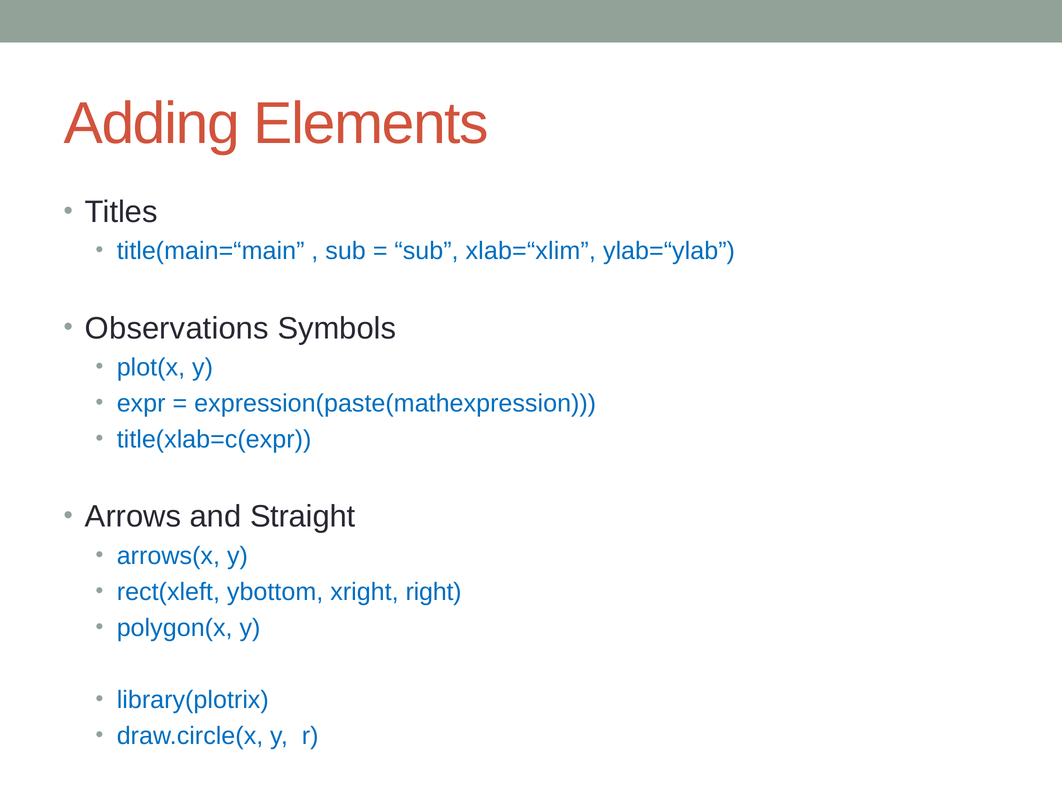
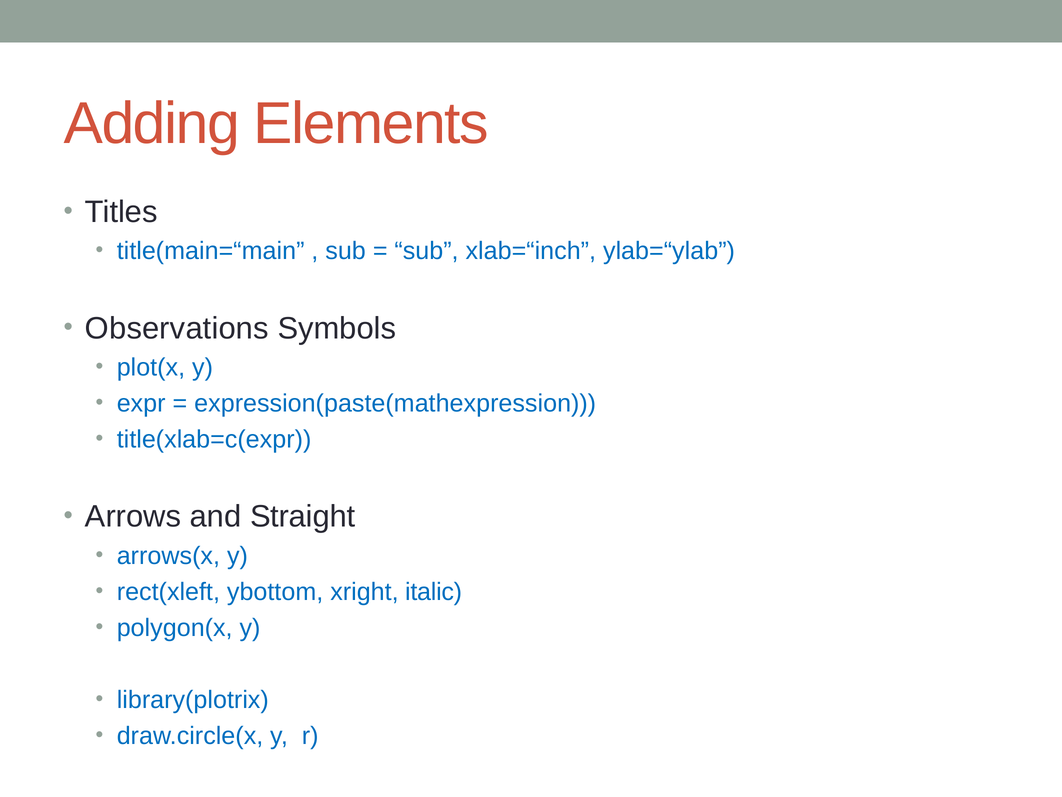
xlab=“xlim: xlab=“xlim -> xlab=“inch (531, 251)
right: right -> italic (434, 592)
